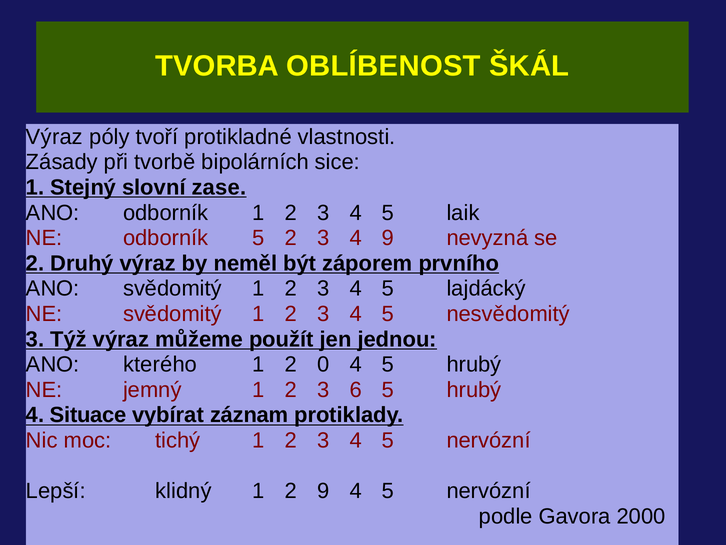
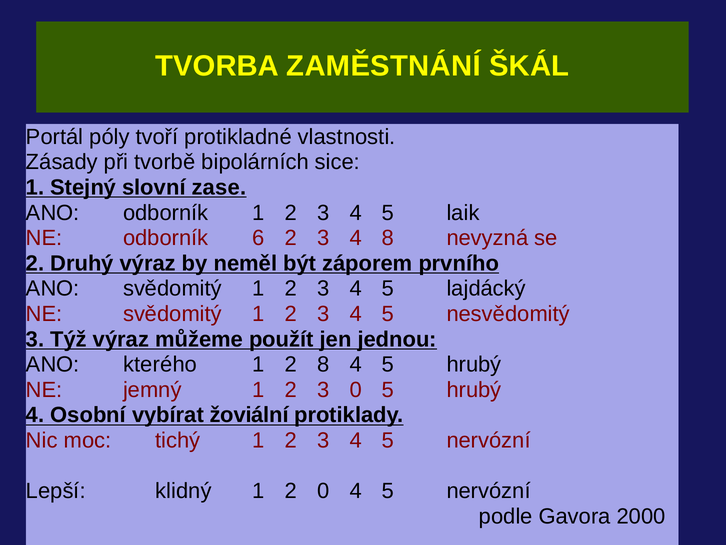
OBLÍBENOST: OBLÍBENOST -> ZAMĚSTNÁNÍ (384, 66)
Výraz: Výraz -> Portál (55, 137)
odborník 5: 5 -> 6 (259, 238)
4 9: 9 -> 8 (388, 238)
2 0: 0 -> 8 (323, 364)
3 6: 6 -> 0 (356, 390)
Situace: Situace -> Osobní (88, 415)
záznam: záznam -> žoviální (249, 415)
2 9: 9 -> 0 (323, 491)
